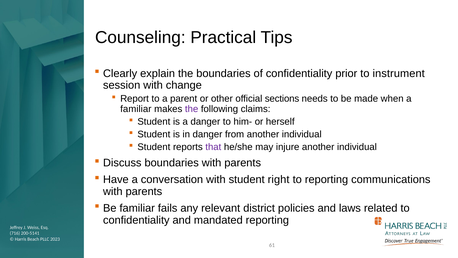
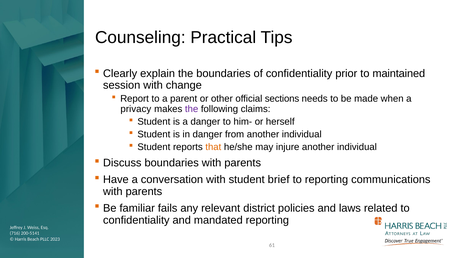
instrument: instrument -> maintained (399, 73)
familiar: familiar -> privacy (136, 109)
that colour: purple -> orange (213, 147)
right: right -> brief (279, 179)
